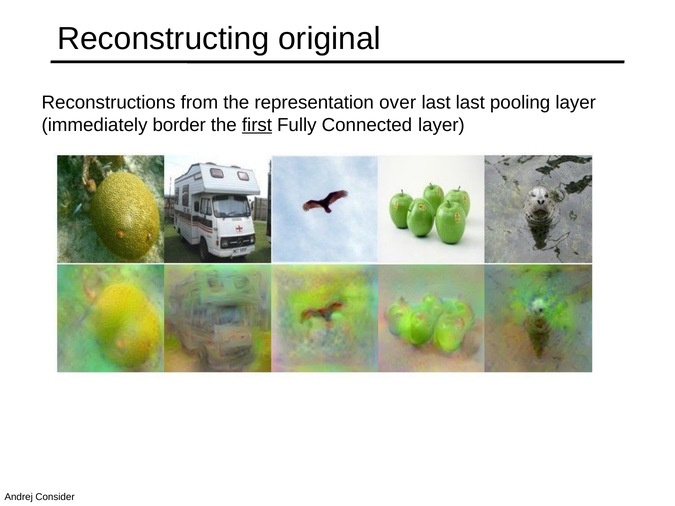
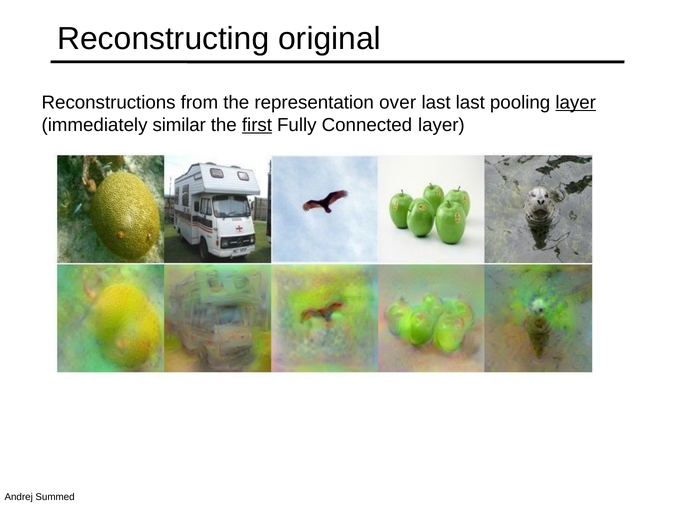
layer underline: none -> present (576, 102)
border: border -> similar (179, 125)
Consider: Consider -> Summed (55, 497)
